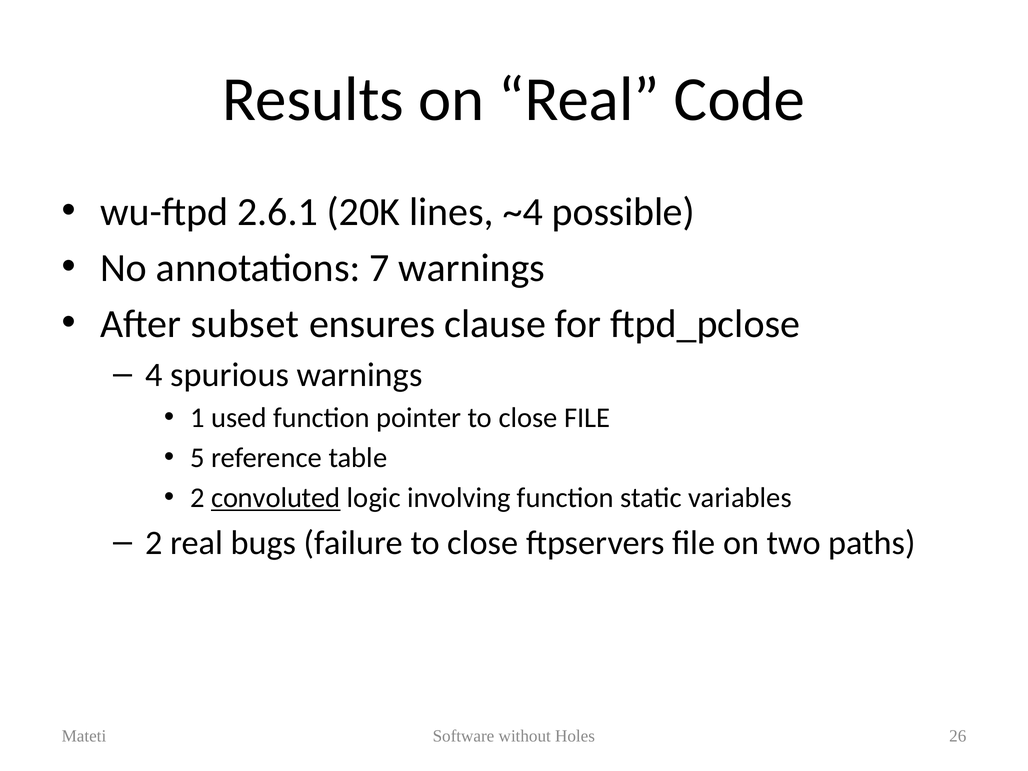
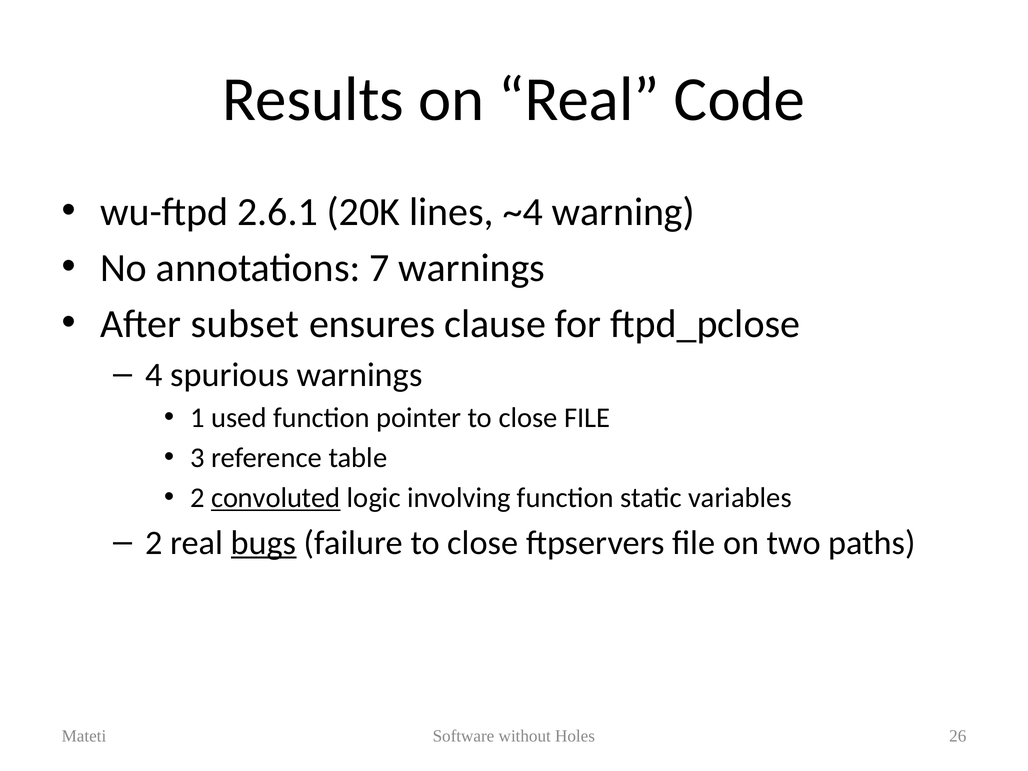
possible: possible -> warning (623, 212)
5: 5 -> 3 (197, 458)
bugs underline: none -> present (264, 543)
